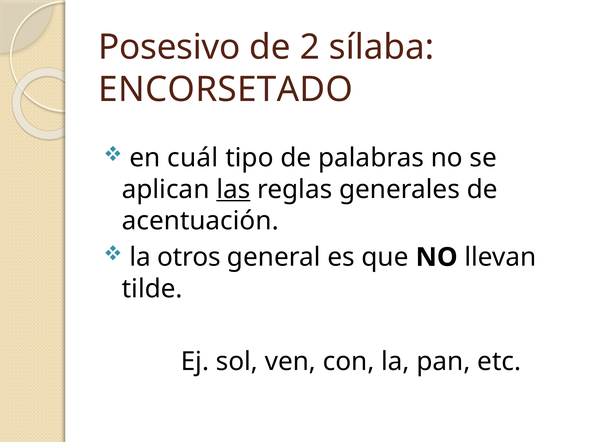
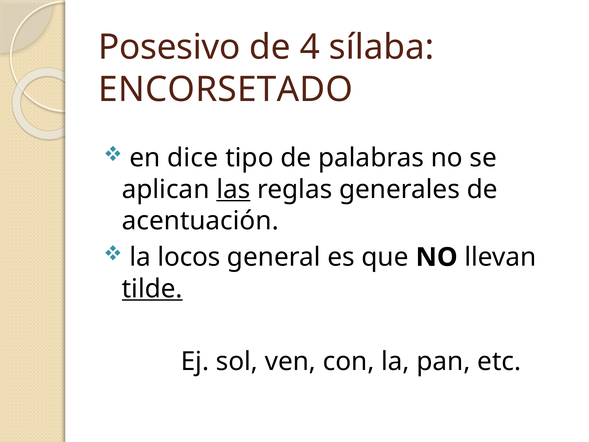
2: 2 -> 4 (310, 47)
cuál: cuál -> dice (193, 158)
otros: otros -> locos (189, 257)
tilde underline: none -> present (152, 289)
